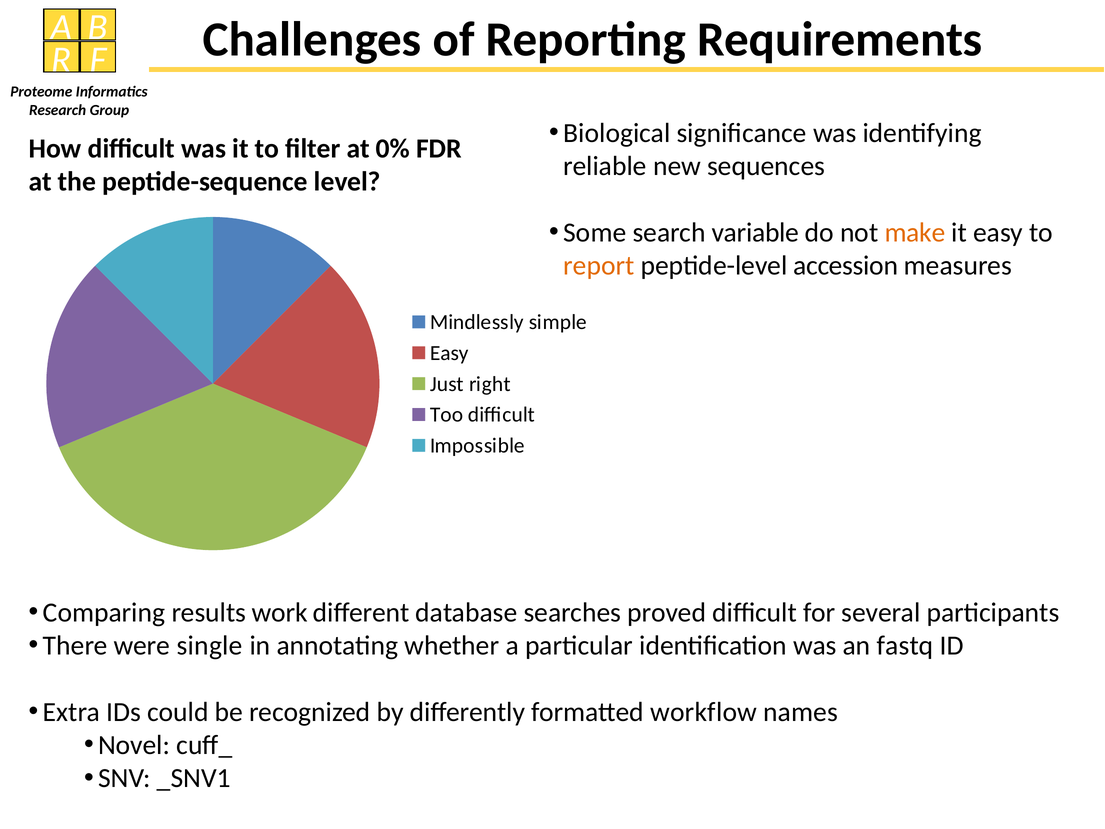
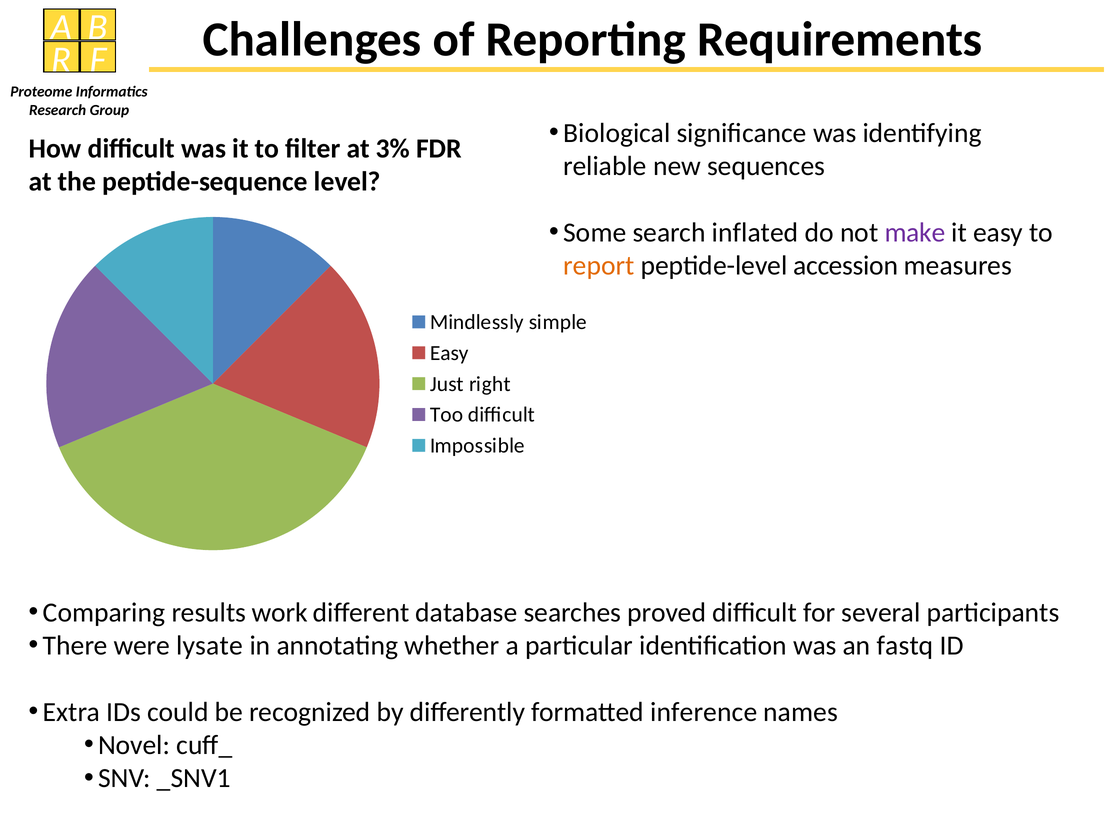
0%: 0% -> 3% (393, 149)
variable: variable -> inflated (755, 233)
make colour: orange -> purple (915, 233)
single: single -> lysate (210, 646)
workflow: workflow -> inference (704, 712)
